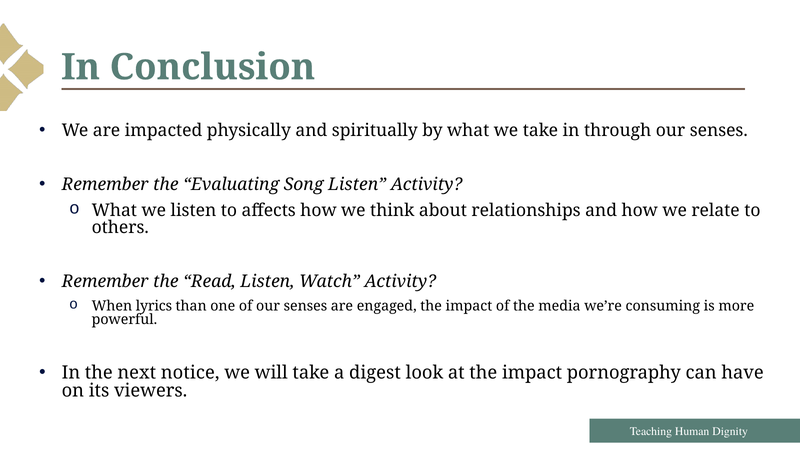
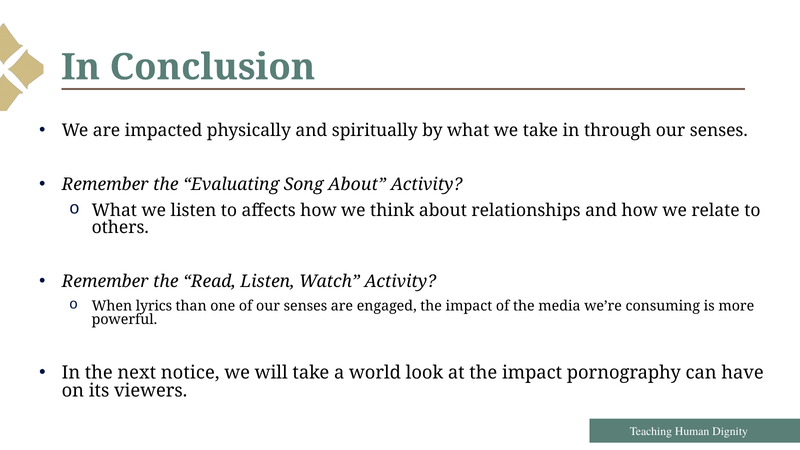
Song Listen: Listen -> About (357, 184)
digest: digest -> world (375, 373)
